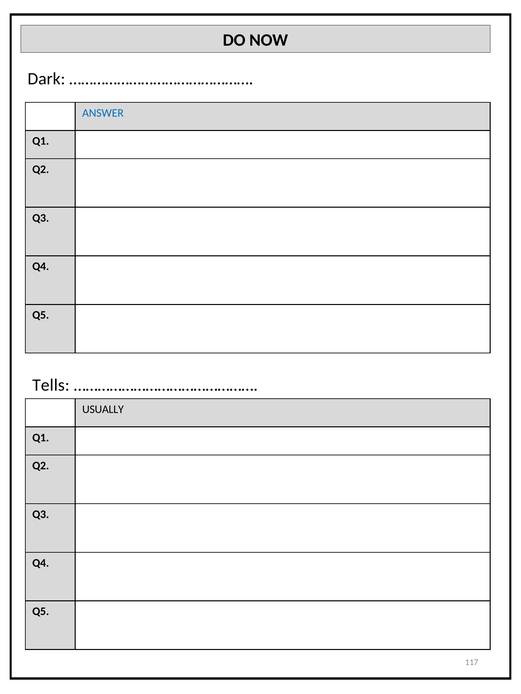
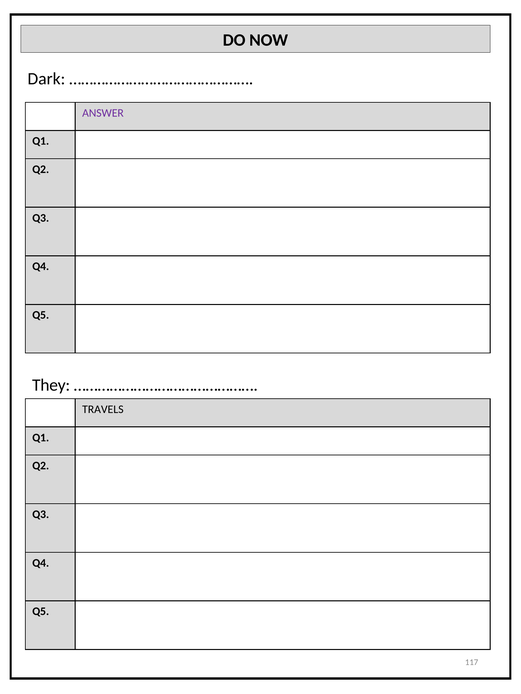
ANSWER colour: blue -> purple (103, 113)
Tells: Tells -> They (51, 385)
USUALLY: USUALLY -> TRAVELS (103, 410)
